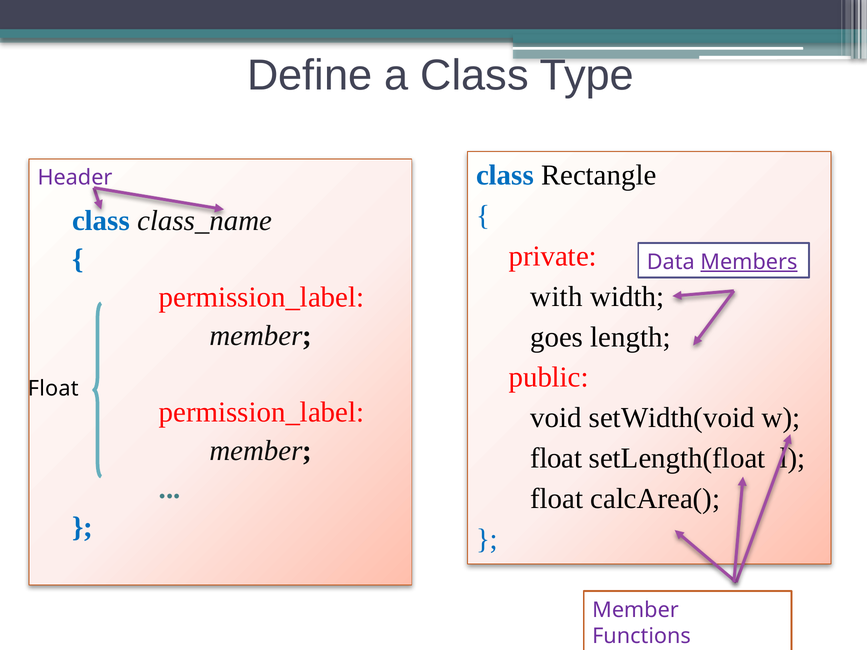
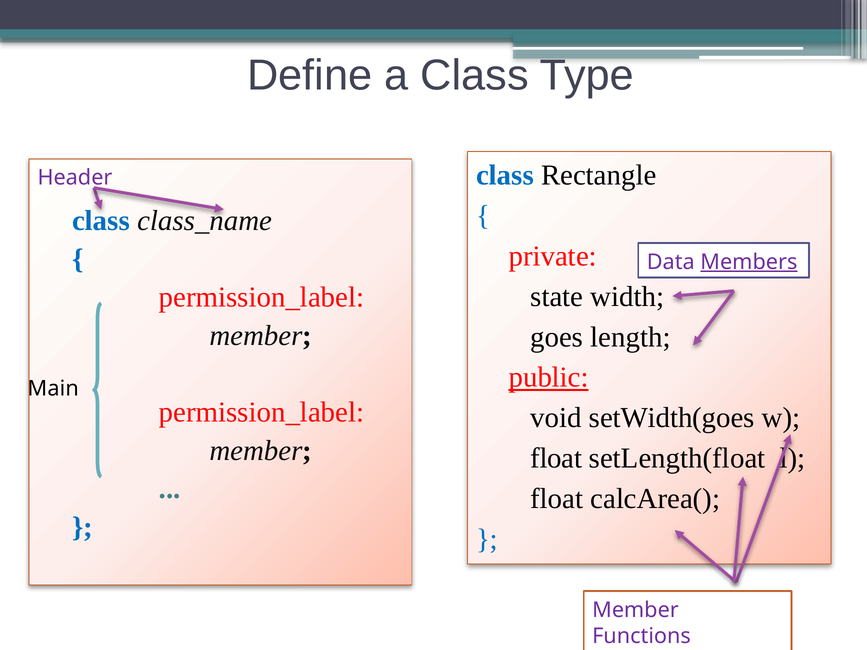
with: with -> state (557, 297)
public underline: none -> present (549, 378)
Float: Float -> Main (53, 389)
setWidth(void: setWidth(void -> setWidth(goes (672, 418)
